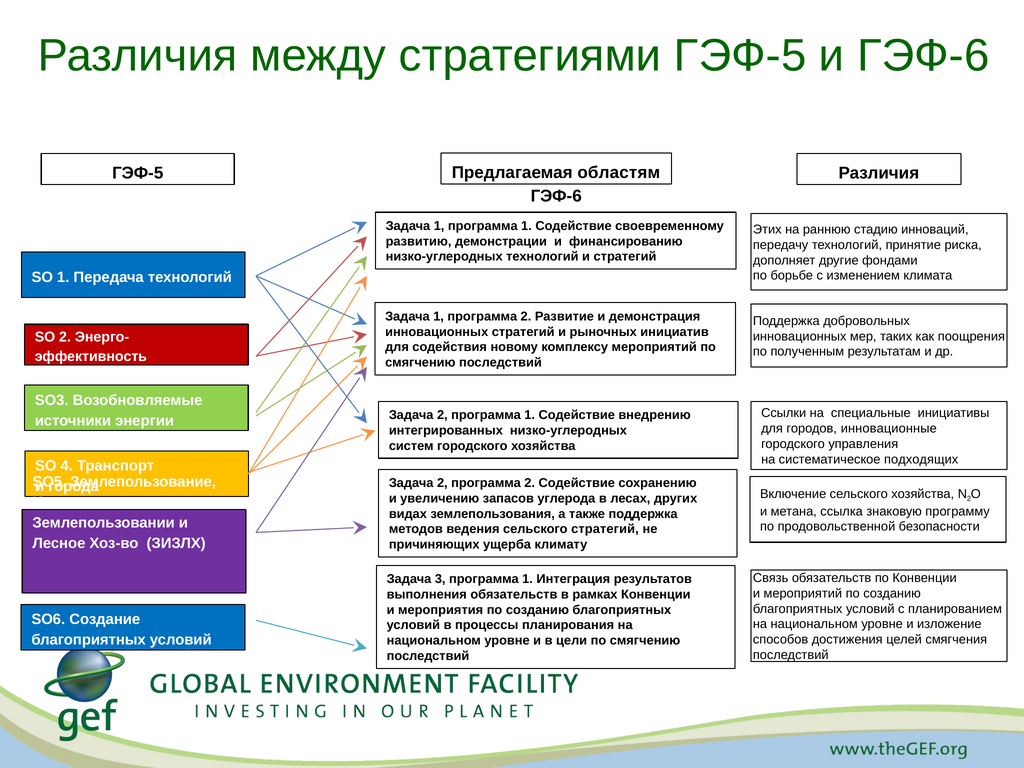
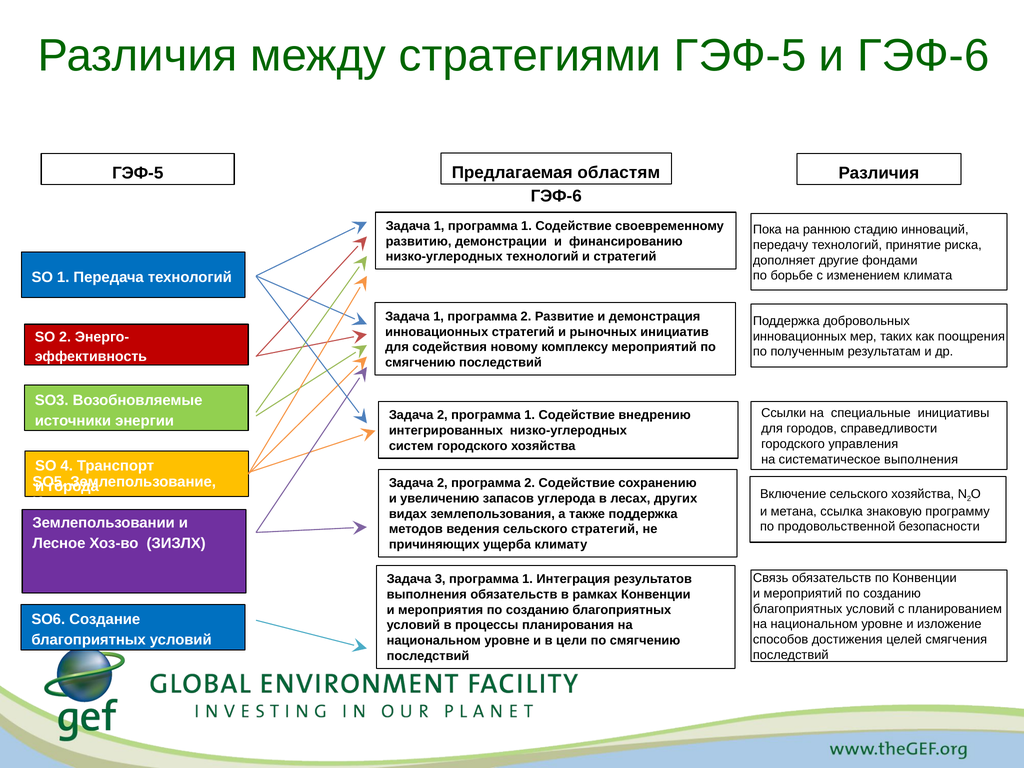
Этих: Этих -> Пока (767, 230)
инновационные: инновационные -> справедливости (889, 429)
систематическое подходящих: подходящих -> выполнения (921, 459)
